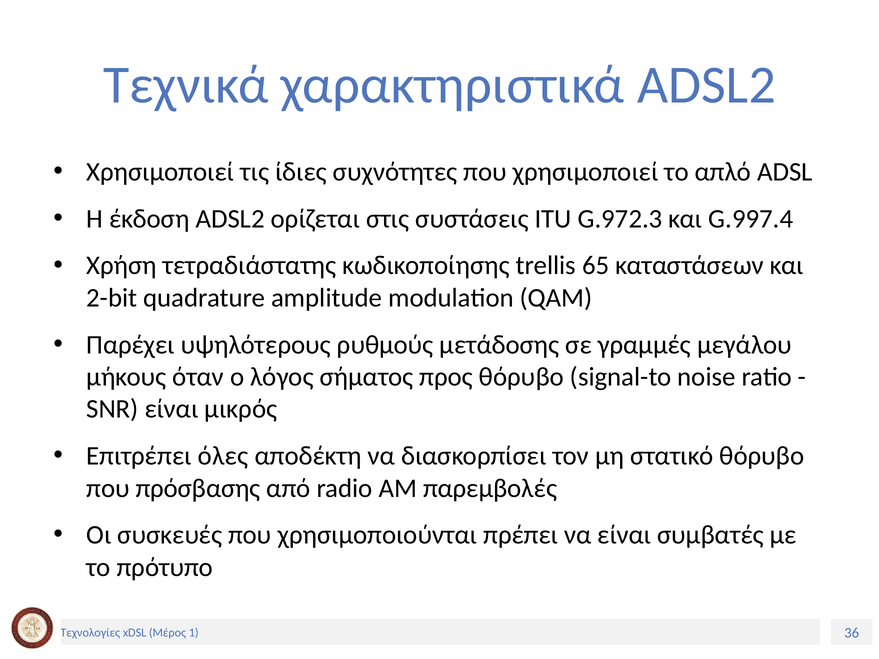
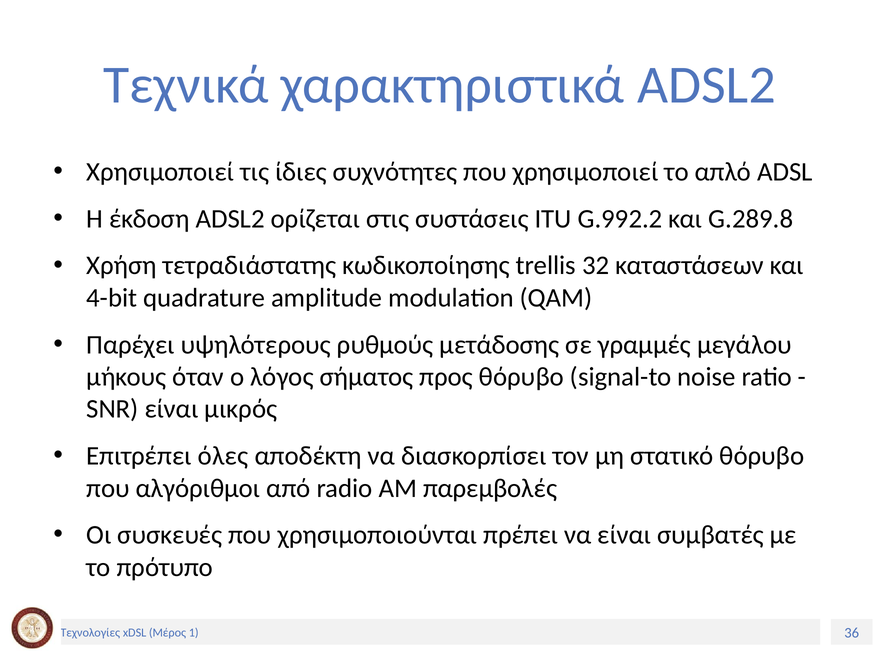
G.972.3: G.972.3 -> G.992.2 (620, 219)
G.997.4: G.997.4 -> G.289.8 (751, 219)
65: 65 -> 32 (596, 266)
2-bit: 2-bit -> 4-bit (112, 298)
πρόσβασης: πρόσβασης -> αλγόριθμοι (198, 488)
